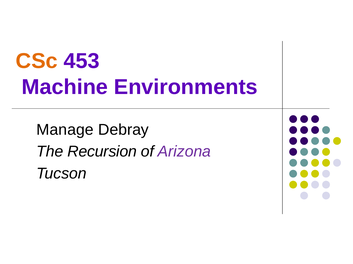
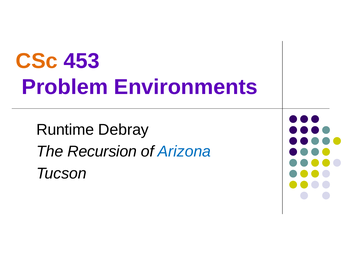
Machine: Machine -> Problem (65, 87)
Manage: Manage -> Runtime (65, 130)
Arizona colour: purple -> blue (184, 152)
